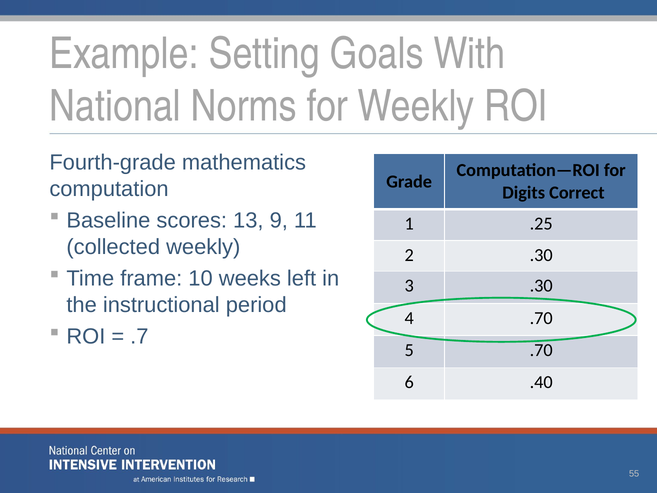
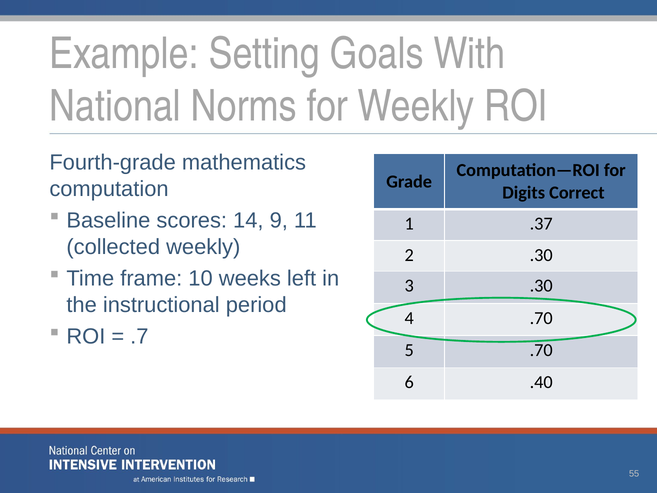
13: 13 -> 14 (248, 220)
.25: .25 -> .37 (541, 224)
